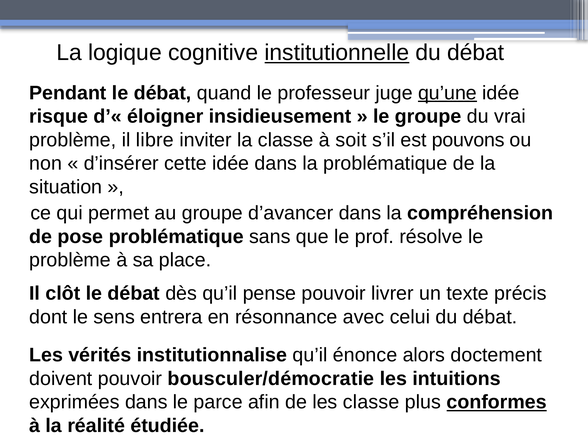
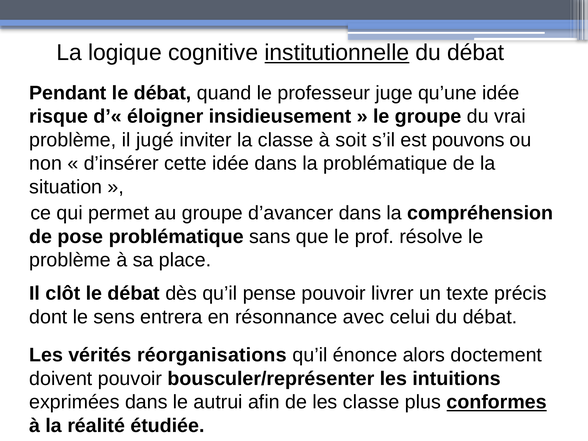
qu’une underline: present -> none (447, 93)
libre: libre -> jugé (155, 140)
institutionnalise: institutionnalise -> réorganisations (212, 355)
bousculer/démocratie: bousculer/démocratie -> bousculer/représenter (271, 379)
parce: parce -> autrui (218, 402)
